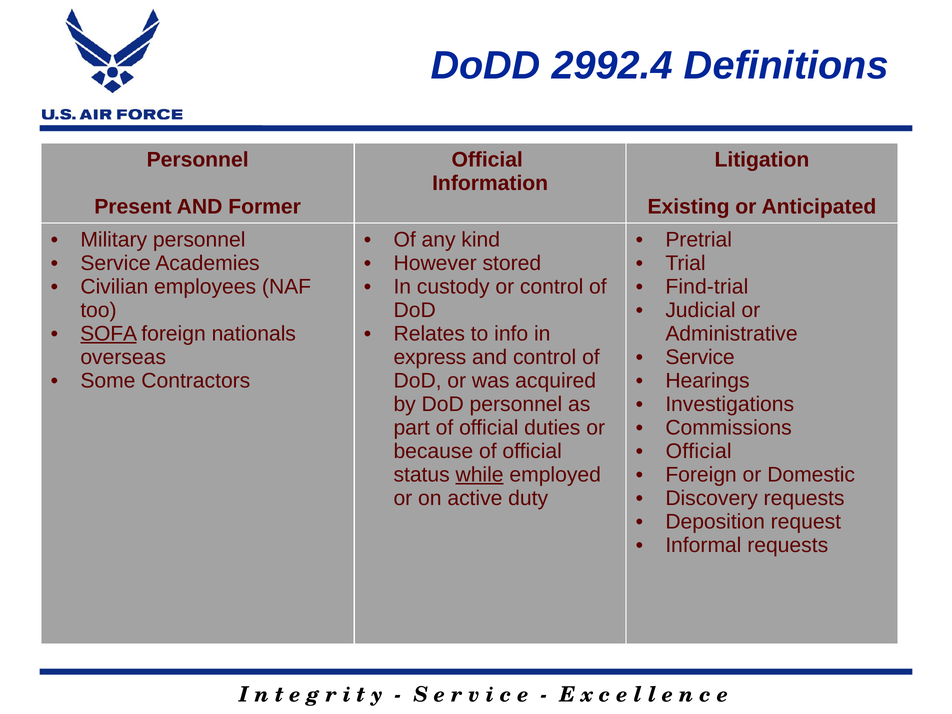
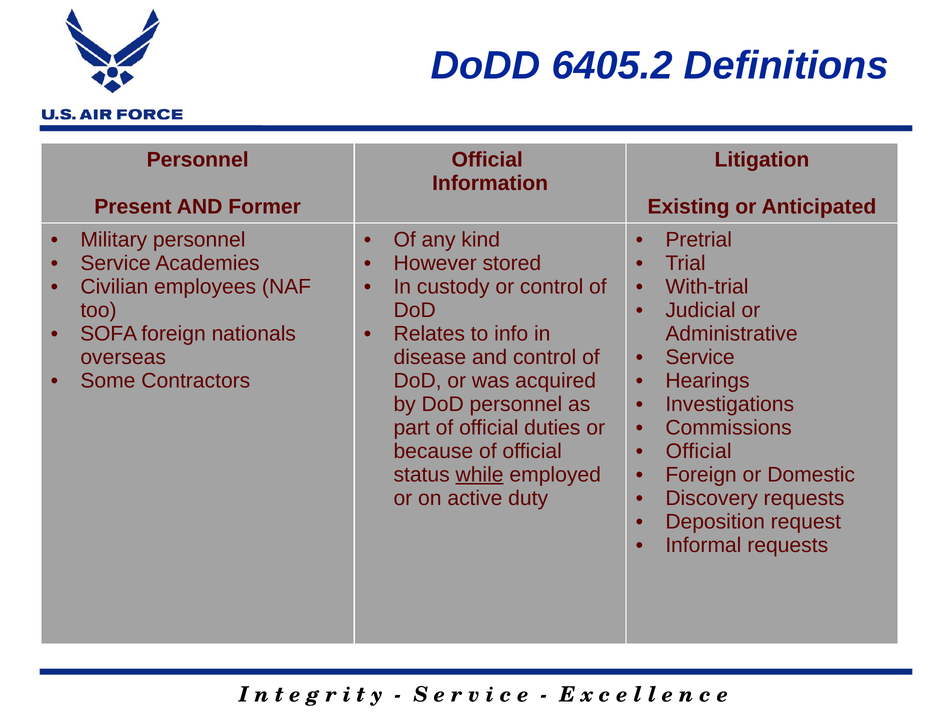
2992.4: 2992.4 -> 6405.2 (612, 65)
Find-trial: Find-trial -> With-trial (707, 287)
SOFA underline: present -> none (109, 334)
express: express -> disease (430, 357)
